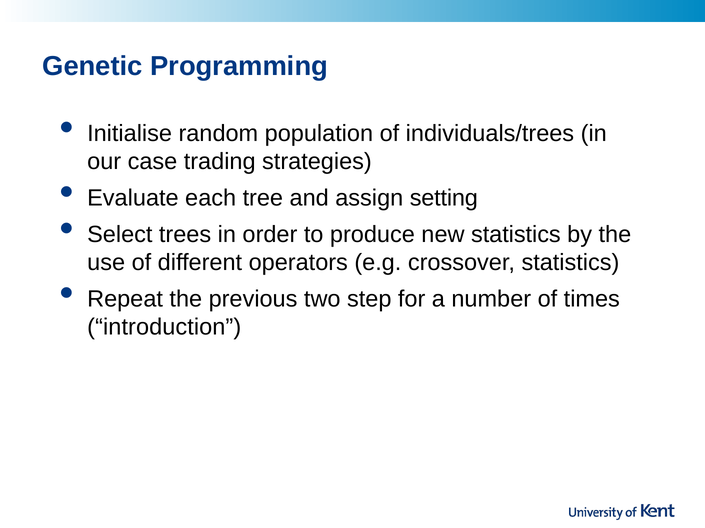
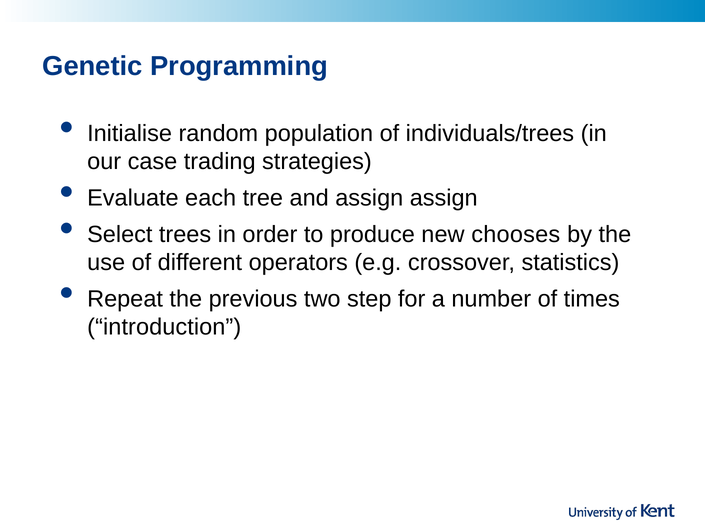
assign setting: setting -> assign (444, 198)
new statistics: statistics -> chooses (516, 235)
